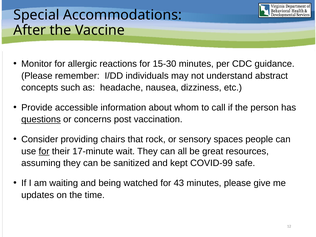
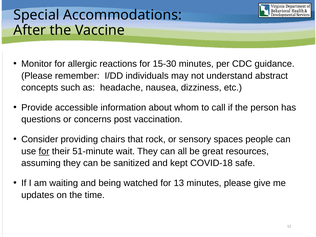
questions underline: present -> none (41, 119)
17-minute: 17-minute -> 51-minute (93, 151)
COVID-99: COVID-99 -> COVID-18 (211, 163)
43: 43 -> 13 (179, 183)
